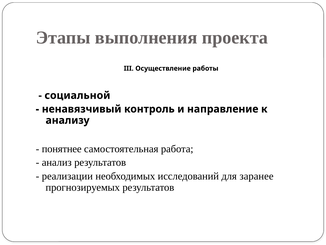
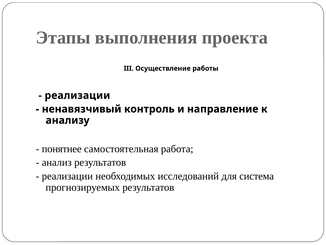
социальной: социальной -> реализации (77, 95)
заранее: заранее -> система (257, 176)
